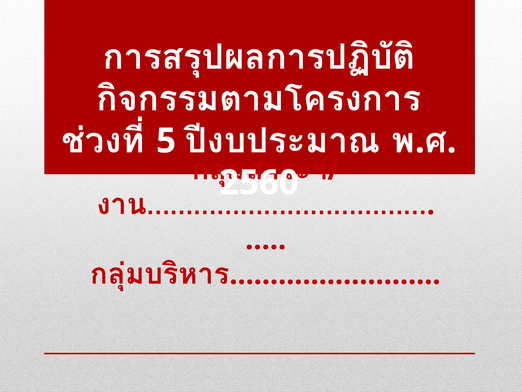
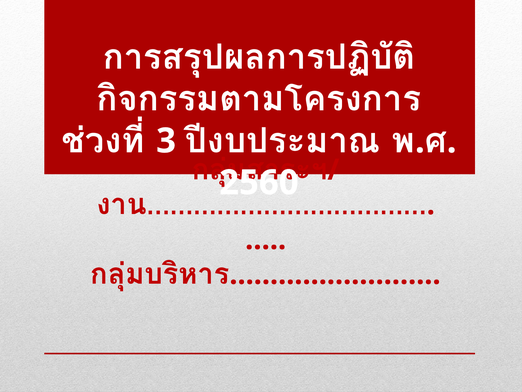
5: 5 -> 3 (166, 141)
